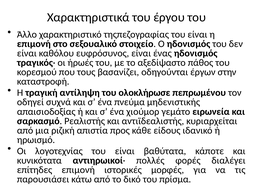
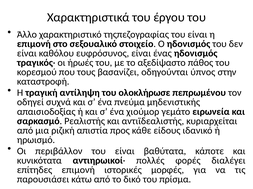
έργων: έργων -> ύπνος (203, 72)
λογοτεχνίας: λογοτεχνίας -> περιβάλλον (59, 152)
